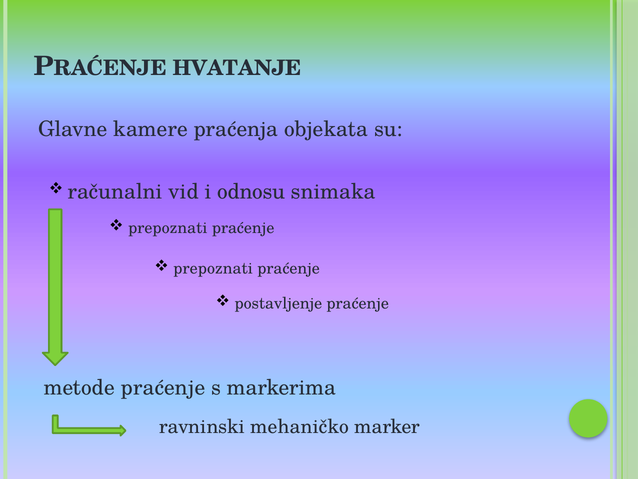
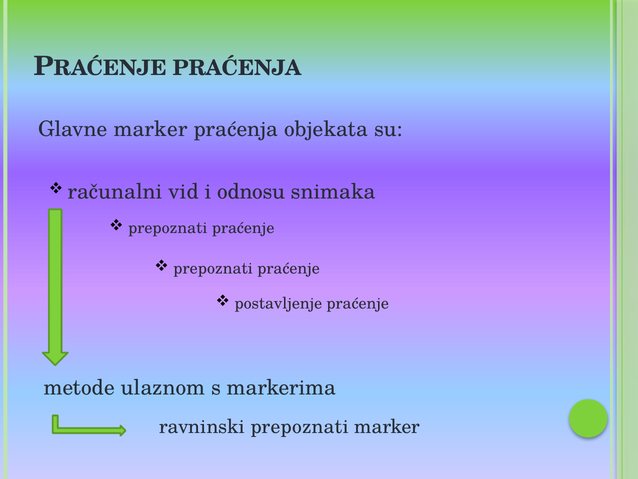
HVATANJE: HVATANJE -> PRAĆENJA (237, 68)
Glavne kamere: kamere -> marker (151, 129)
metode praćenje: praćenje -> ulaznom (163, 387)
ravninski mehaničko: mehaničko -> prepoznati (300, 426)
